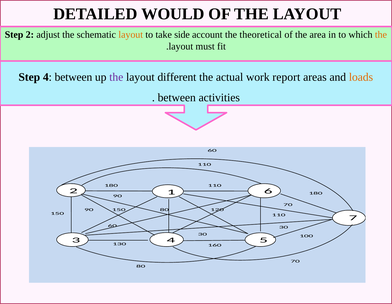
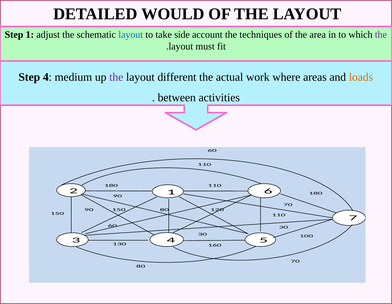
Step 2: 2 -> 1 (30, 35)
layout colour: orange -> blue (131, 35)
theoretical: theoretical -> techniques (261, 35)
the colour: orange -> purple (381, 35)
4 between: between -> medium (73, 77)
report: report -> where (286, 77)
